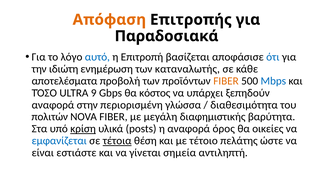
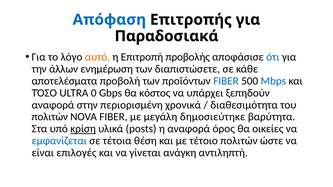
Απόφαση colour: orange -> blue (109, 20)
αυτό colour: blue -> orange (97, 57)
βασίζεται: βασίζεται -> προβολής (188, 57)
ιδιώτη: ιδιώτη -> άλλων (64, 69)
καταναλωτής: καταναλωτής -> διαπιστώσετε (187, 69)
FIBER colour: orange -> blue (226, 81)
9: 9 -> 0 (94, 93)
γλώσσα: γλώσσα -> χρονικά (183, 105)
διαφημιστικής: διαφημιστικής -> δημοσιεύτηκε (213, 117)
τέτοια underline: present -> none (117, 141)
τέτοιο πελάτης: πελάτης -> πολιτών (239, 141)
εστιάστε: εστιάστε -> επιλογές (76, 153)
σημεία: σημεία -> ανάγκη (180, 153)
